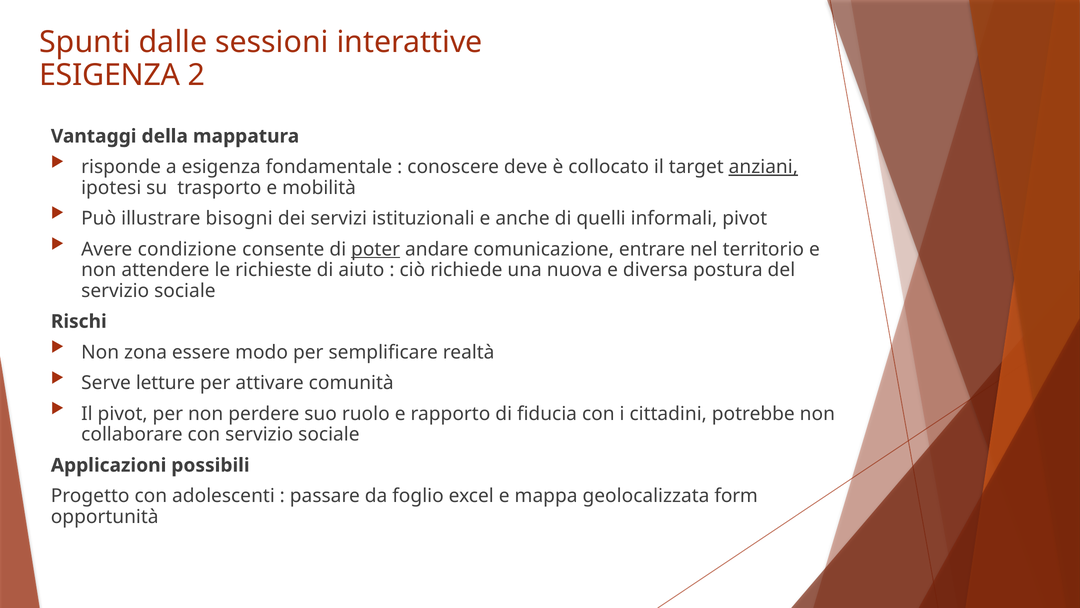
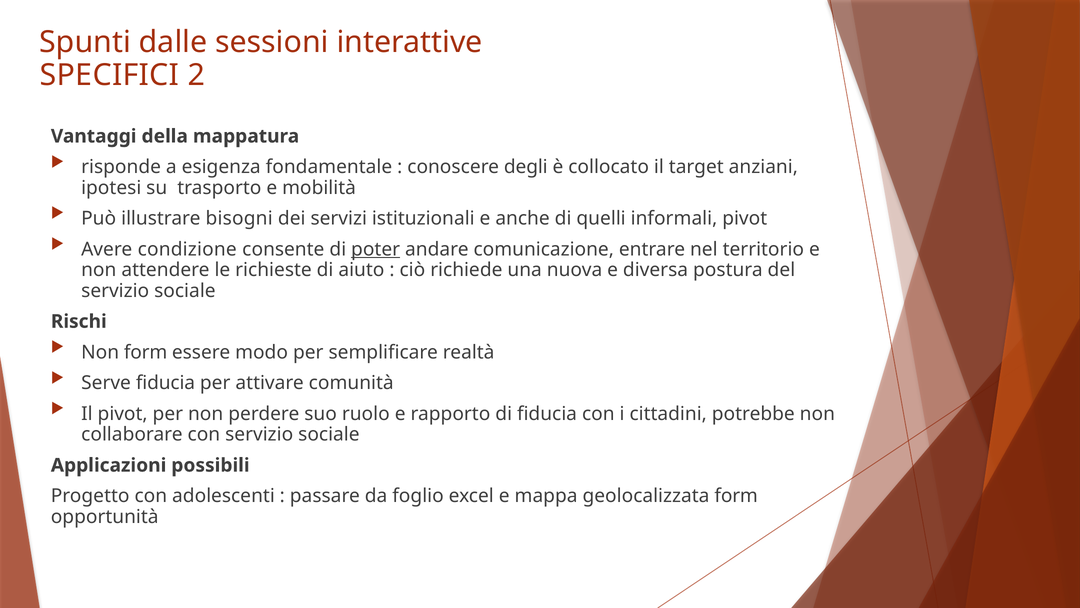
ESIGENZA: ESIGENZA -> SPECIFICI (110, 75)
deve: deve -> degli (526, 167)
anziani underline: present -> none (763, 167)
Non zona: zona -> form (146, 352)
Serve letture: letture -> fiducia (165, 383)
